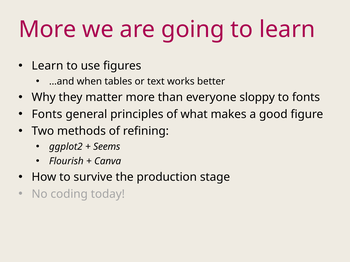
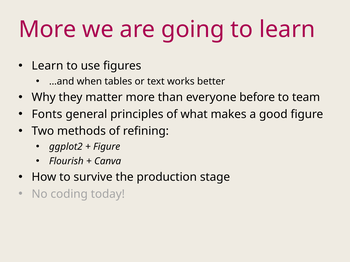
sloppy: sloppy -> before (257, 97)
to fonts: fonts -> team (306, 97)
Seems: Seems -> Figure (107, 147)
